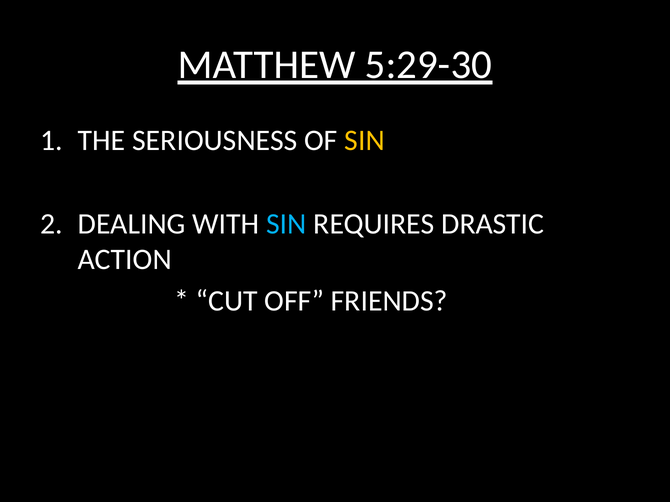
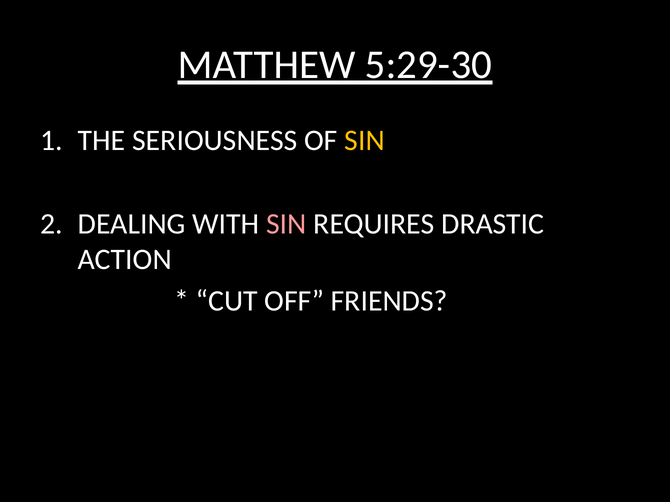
SIN colour: light blue -> pink (286, 224)
